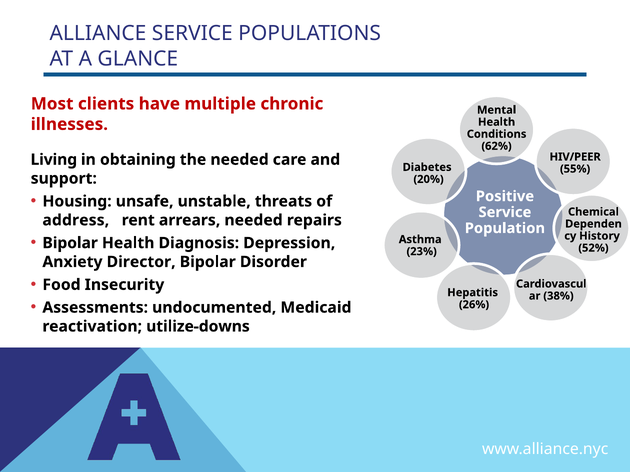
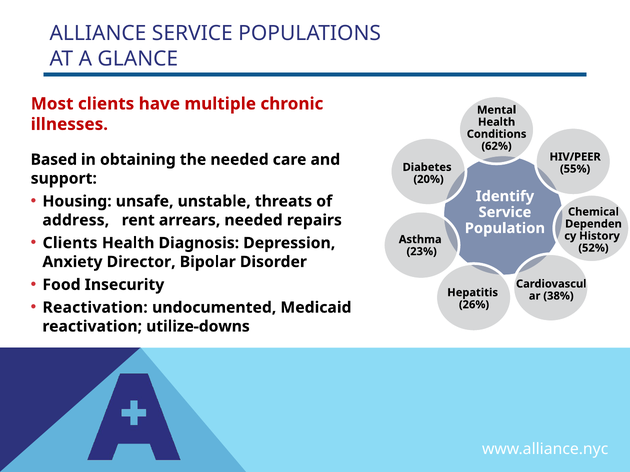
Living: Living -> Based (54, 160)
Positive: Positive -> Identify (505, 196)
Bipolar: Bipolar -> Clients (70, 243)
Assessments: Assessments -> Reactivation (95, 308)
